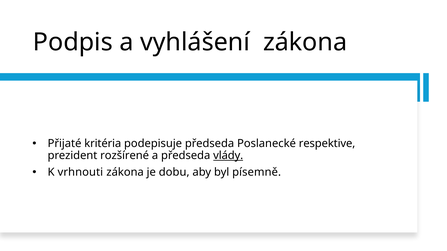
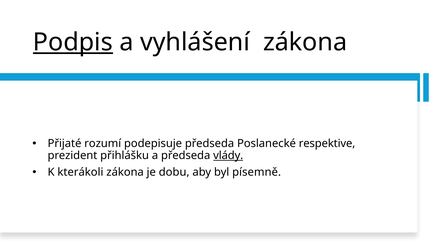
Podpis underline: none -> present (73, 42)
kritéria: kritéria -> rozumí (103, 144)
rozšírené: rozšírené -> přihlášku (125, 156)
vrhnouti: vrhnouti -> kterákoli (80, 173)
